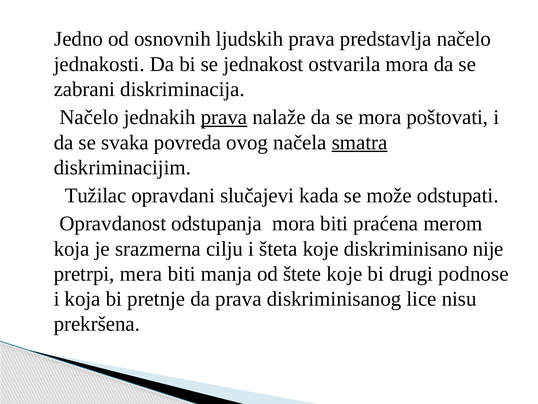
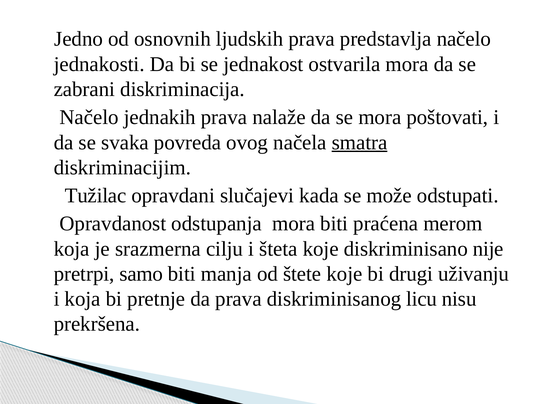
prava underline: present -> none (224, 117)
mera: mera -> samo (141, 274)
podnose: podnose -> uživanju (474, 274)
lice: lice -> licu (422, 299)
